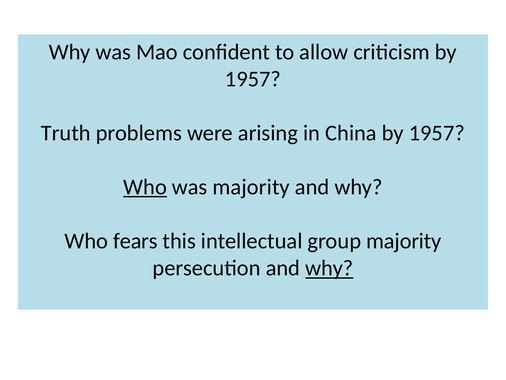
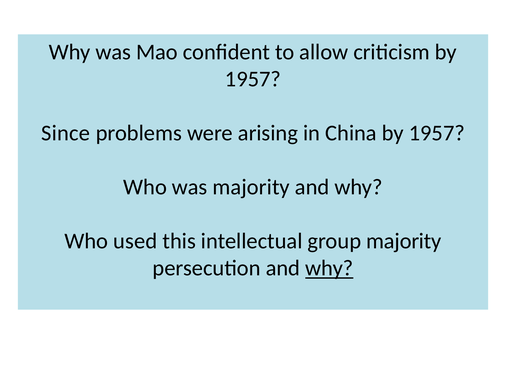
Truth: Truth -> Since (66, 133)
Who underline: present -> none (145, 187)
fears: fears -> used (135, 241)
